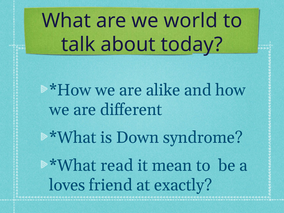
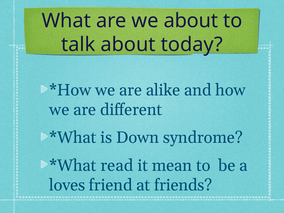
we world: world -> about (191, 21)
exactly: exactly -> friends (183, 185)
